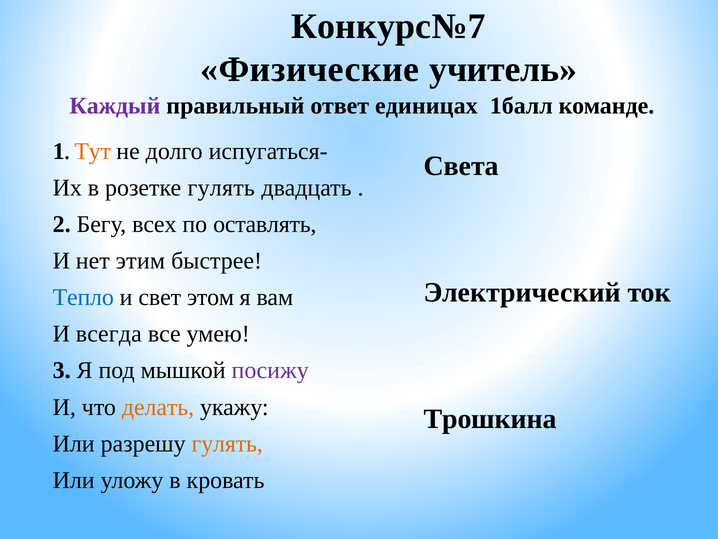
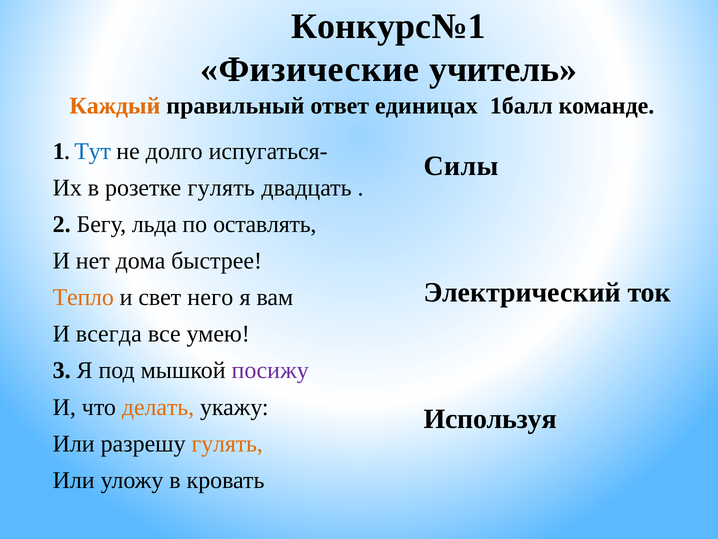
Конкурс№7: Конкурс№7 -> Конкурс№1 (388, 26)
Каждый colour: purple -> orange (115, 106)
Тут colour: orange -> blue (93, 151)
Света: Света -> Силы (461, 166)
всех: всех -> льда (154, 224)
этим: этим -> дома (141, 261)
Тепло colour: blue -> orange (83, 297)
этом: этом -> него (210, 297)
Трошкина: Трошкина -> Используя (490, 419)
